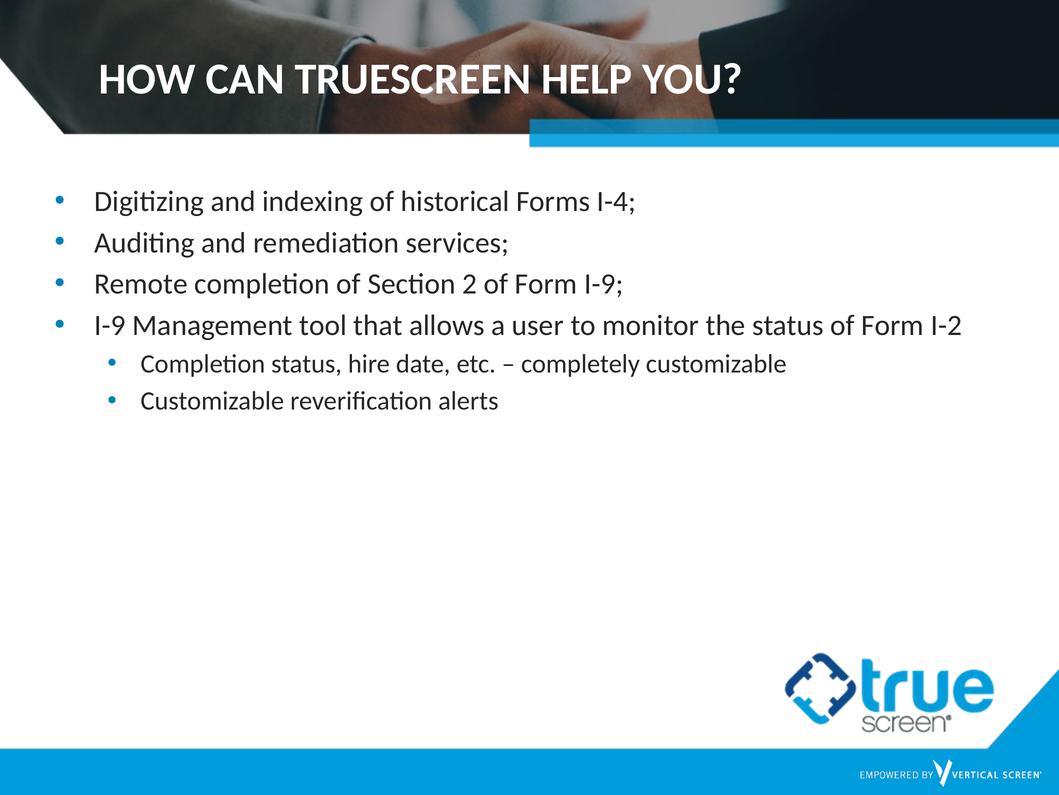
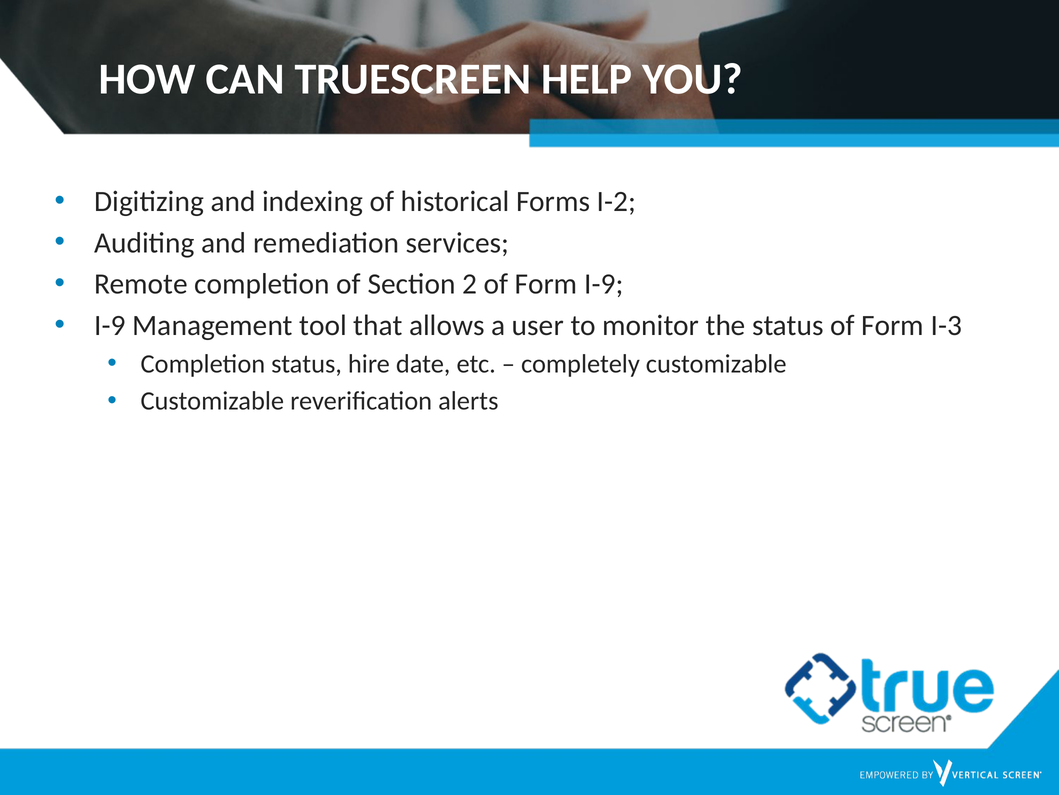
I-4: I-4 -> I-2 (616, 201)
I-2: I-2 -> I-3 (946, 325)
